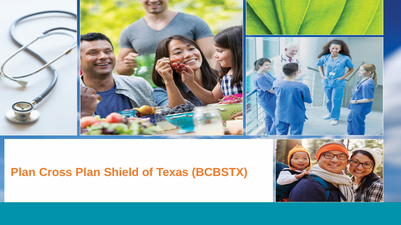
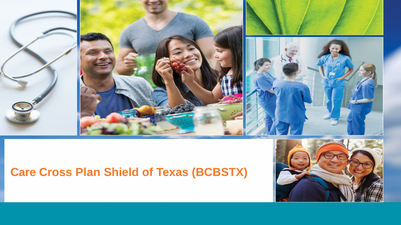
Plan: Plan -> Care (23, 173)
